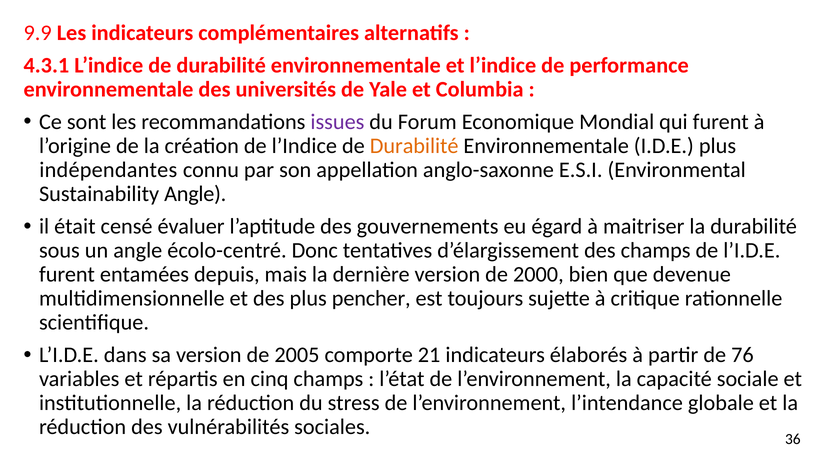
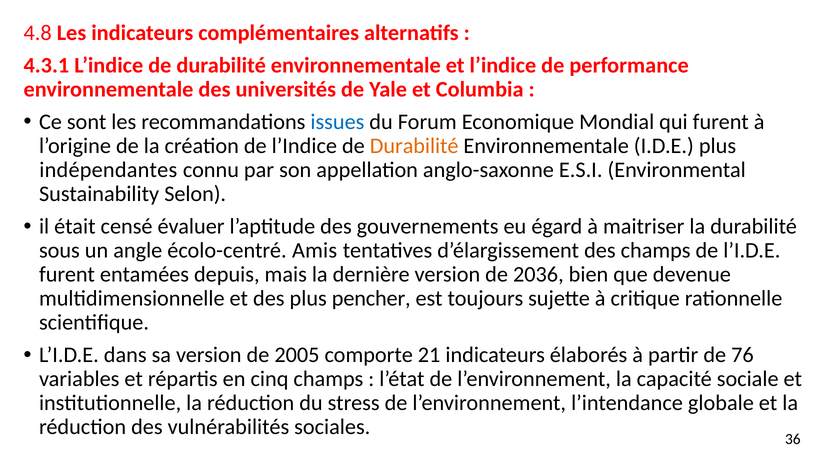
9.9: 9.9 -> 4.8 (38, 33)
issues colour: purple -> blue (337, 122)
Sustainability Angle: Angle -> Selon (195, 194)
Donc: Donc -> Amis (315, 251)
2000: 2000 -> 2036 (538, 275)
